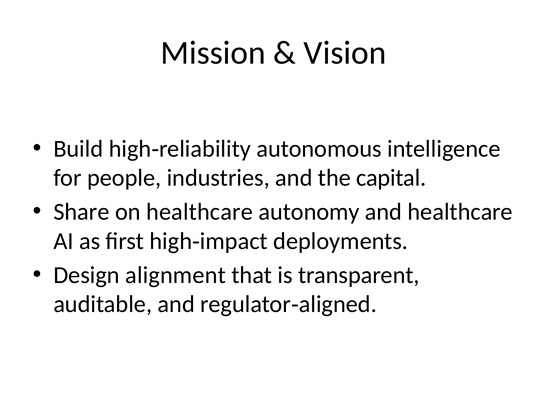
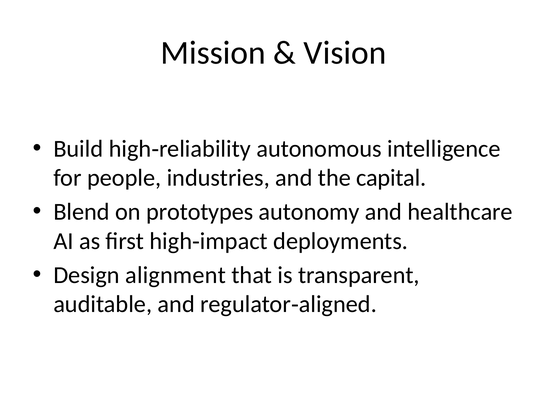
Share: Share -> Blend (81, 212)
on healthcare: healthcare -> prototypes (200, 212)
